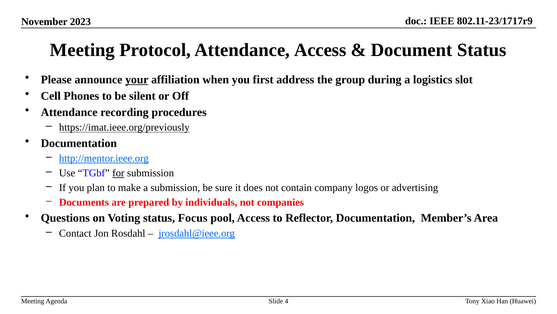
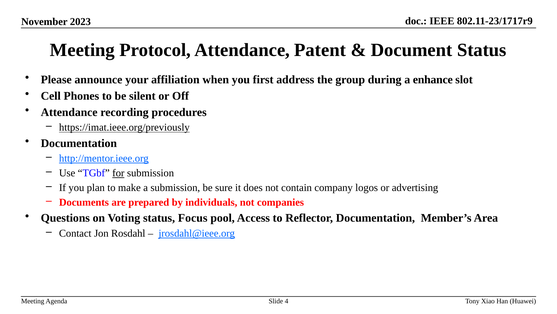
Attendance Access: Access -> Patent (320, 50)
your underline: present -> none (137, 80)
logistics: logistics -> enhance (433, 80)
